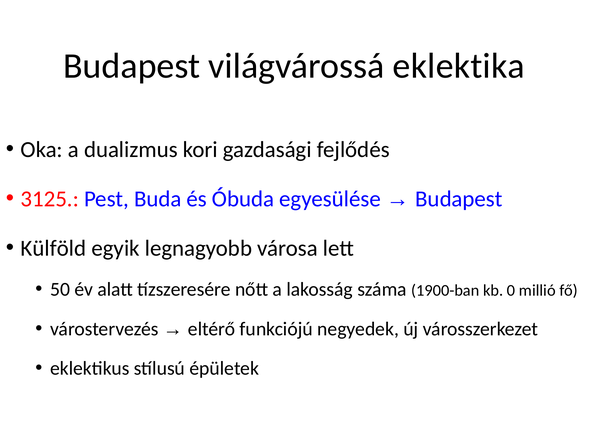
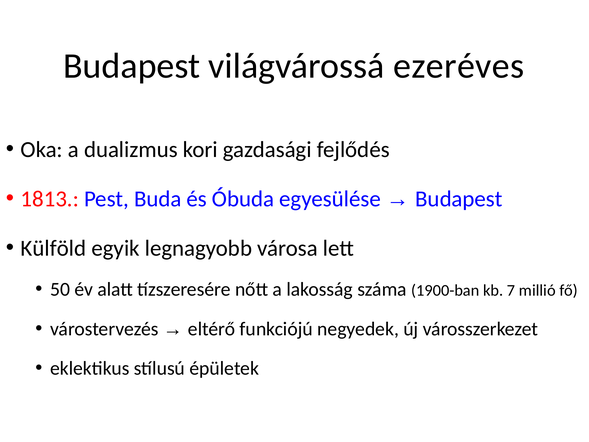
eklektika: eklektika -> ezeréves (459, 66)
3125: 3125 -> 1813 (50, 199)
0: 0 -> 7 (511, 290)
